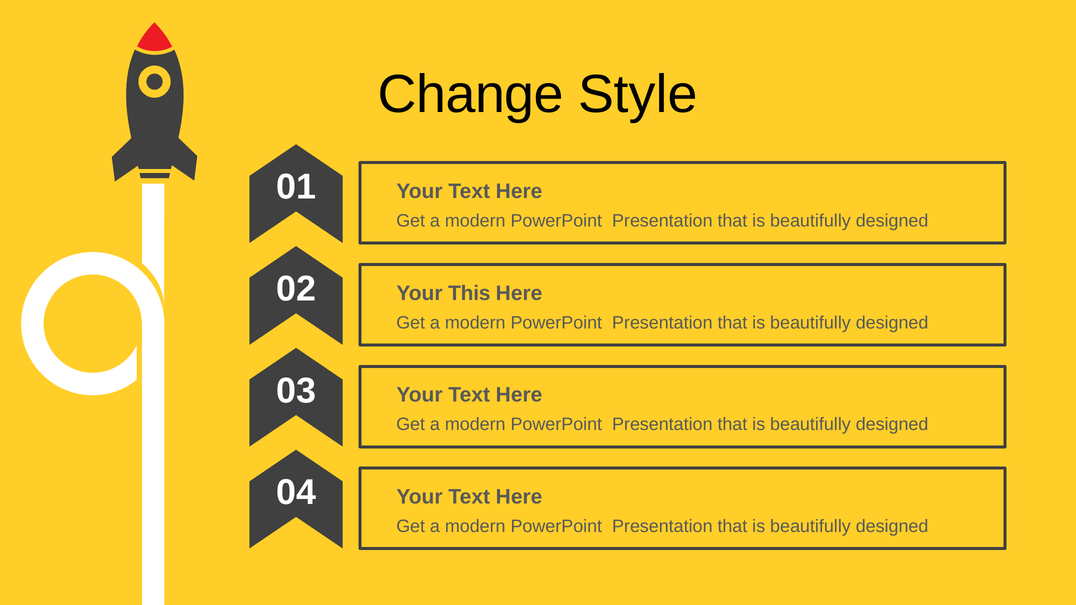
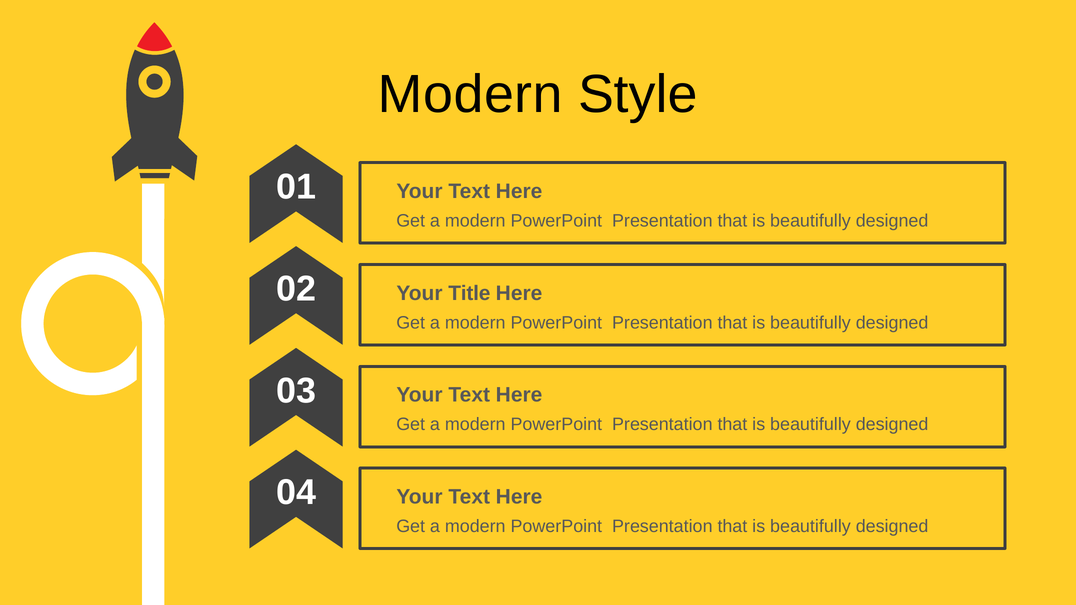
Change: Change -> Modern (470, 95)
This: This -> Title (469, 293)
